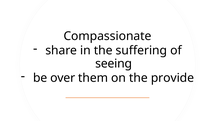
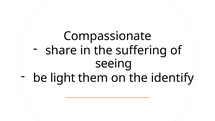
over: over -> light (63, 78)
provide: provide -> identify (172, 78)
